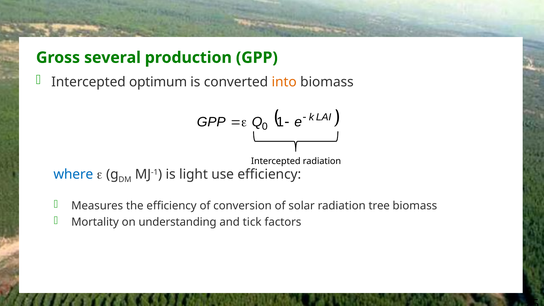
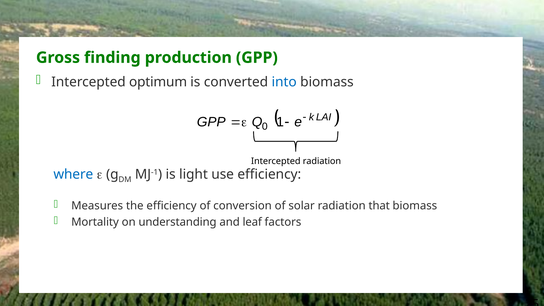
several: several -> finding (112, 58)
into colour: orange -> blue (284, 82)
tree: tree -> that (379, 206)
tick: tick -> leaf (252, 222)
